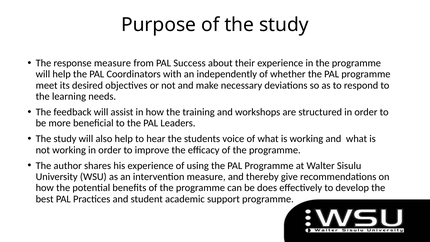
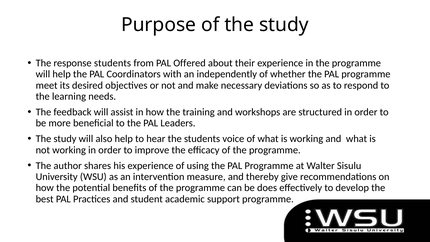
response measure: measure -> students (113, 63)
Success: Success -> Offered (190, 63)
